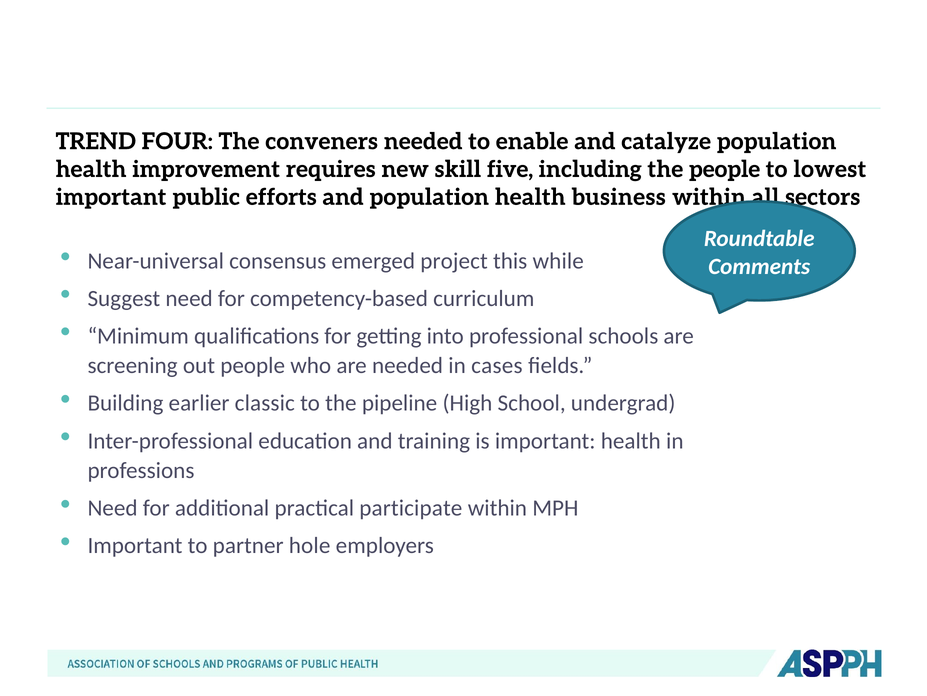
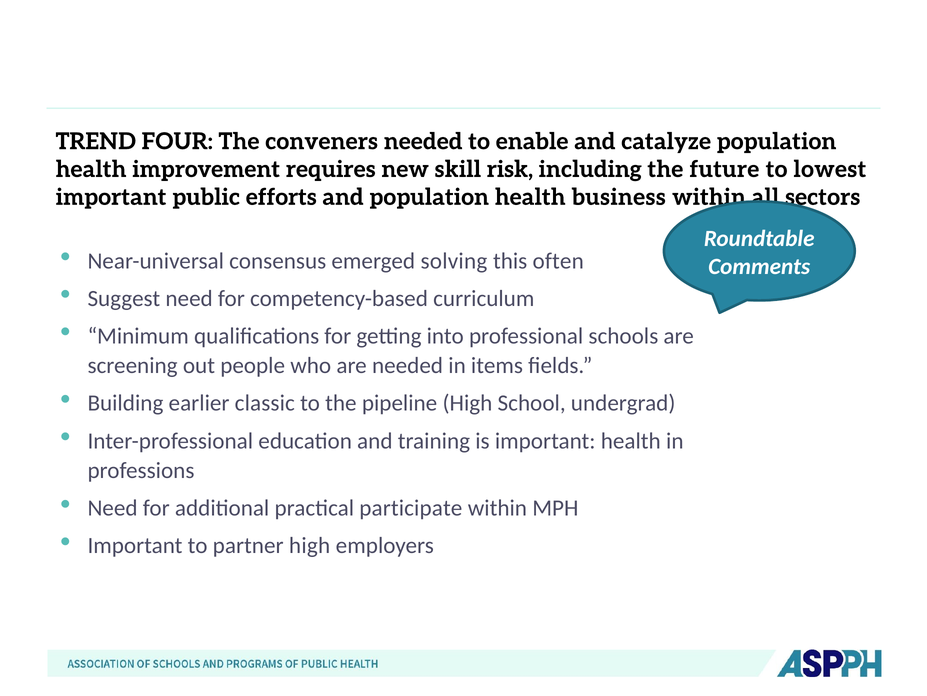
five: five -> risk (510, 169)
the people: people -> future (724, 169)
project: project -> solving (454, 261)
while: while -> often (558, 261)
cases: cases -> items (497, 365)
partner hole: hole -> high (310, 545)
